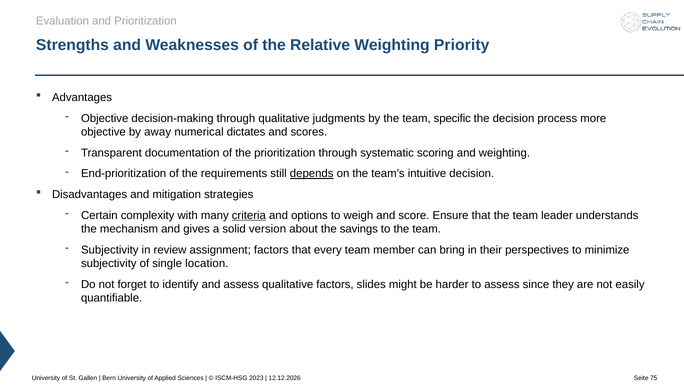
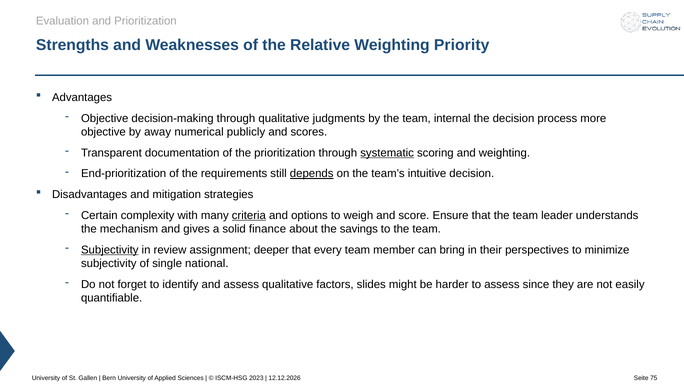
specific: specific -> internal (452, 118)
dictates: dictates -> publicly (246, 132)
systematic underline: none -> present (387, 153)
version: version -> finance (267, 229)
Subjectivity underline: none -> present (110, 250)
assignment factors: factors -> deeper (271, 250)
location: location -> national (207, 263)
